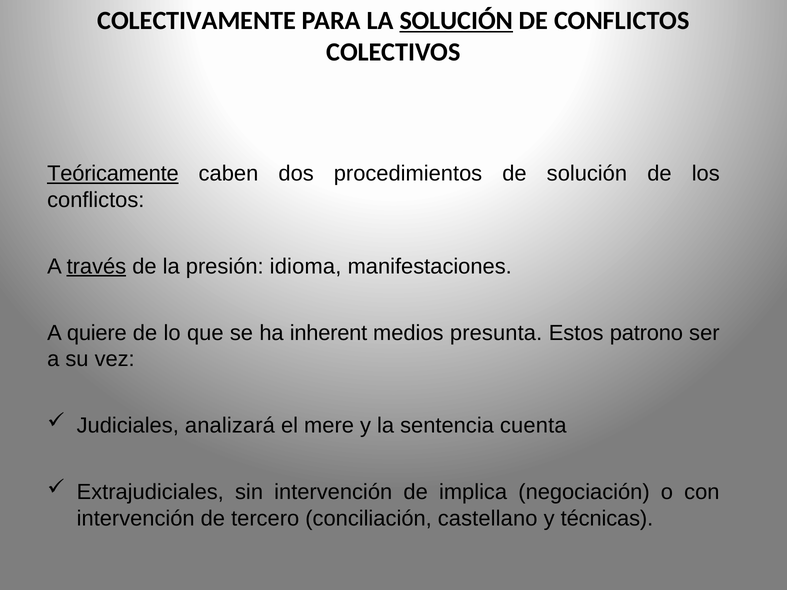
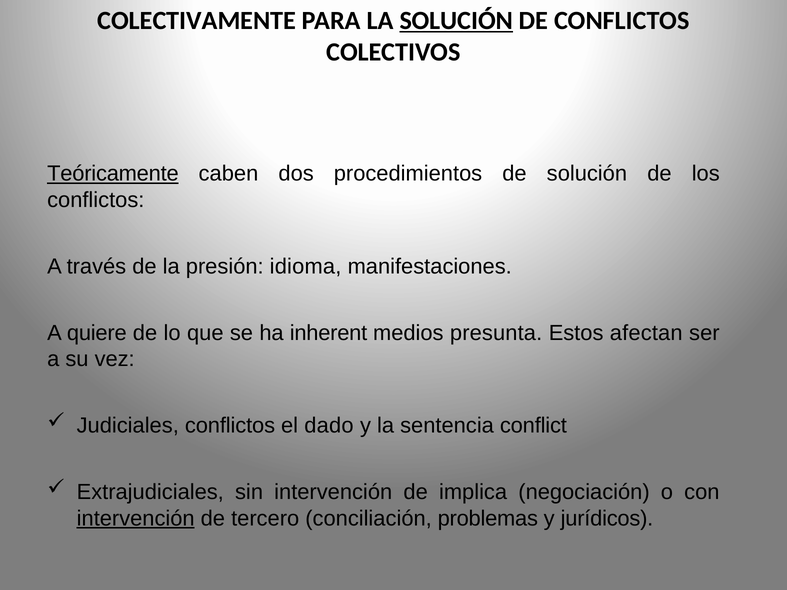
través underline: present -> none (96, 267)
patrono: patrono -> afectan (646, 333)
Judiciales analizará: analizará -> conflictos (230, 426)
mere: mere -> dado (329, 426)
cuenta: cuenta -> conflict (533, 426)
intervención underline: none -> present (136, 519)
castellano: castellano -> problemas (488, 519)
técnicas: técnicas -> jurídicos (607, 519)
